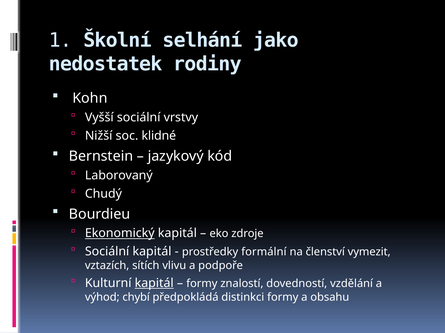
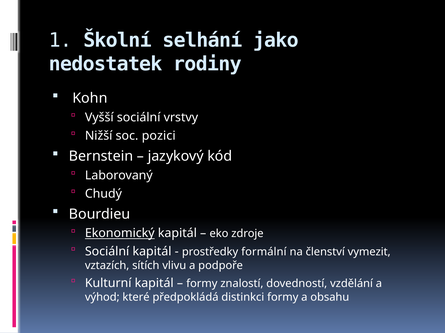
klidné: klidné -> pozici (159, 136)
kapitál underline: present -> none (154, 284)
chybí: chybí -> které (136, 298)
